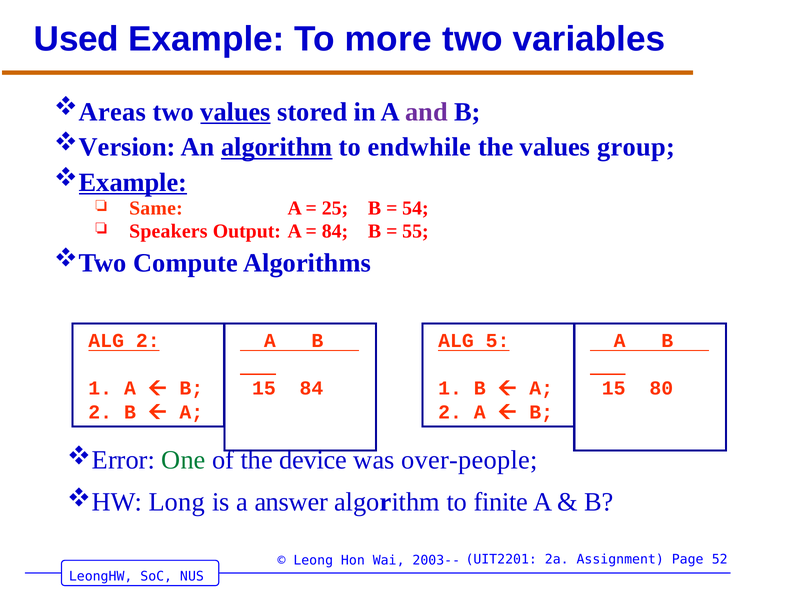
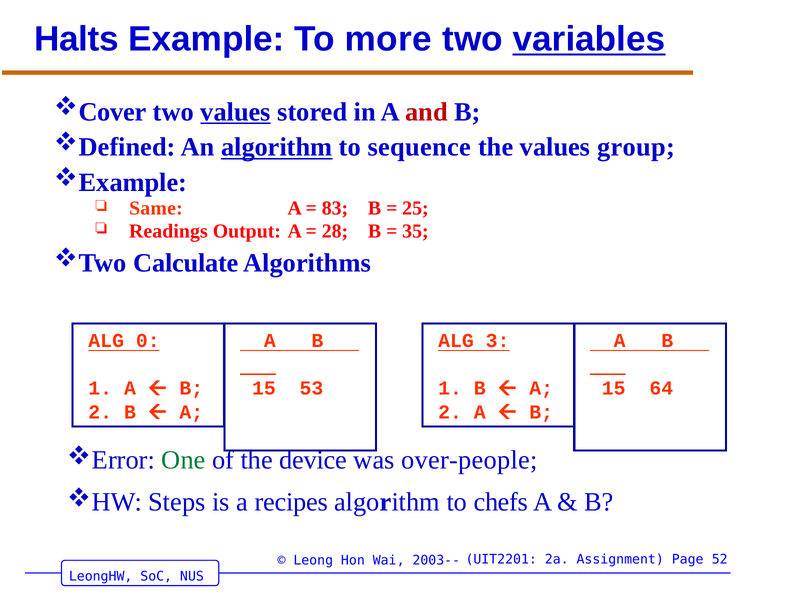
Used: Used -> Halts (76, 39)
variables underline: none -> present (589, 39)
Areas: Areas -> Cover (113, 112)
and colour: purple -> red (426, 112)
Version: Version -> Defined (127, 147)
endwhile: endwhile -> sequence (419, 147)
Example underline: present -> none (133, 183)
25: 25 -> 83 (335, 208)
54: 54 -> 25 (415, 208)
Speakers: Speakers -> Readings (168, 231)
84: 84 -> 28 (335, 231)
55: 55 -> 35 (415, 231)
Compute: Compute -> Calculate (186, 263)
ALG 2: 2 -> 0 (148, 341)
5: 5 -> 3 (498, 341)
15 84: 84 -> 53 (311, 388)
80: 80 -> 64 (661, 388)
Long: Long -> Steps (177, 502)
answer: answer -> recipes (291, 502)
finite: finite -> chefs (501, 502)
